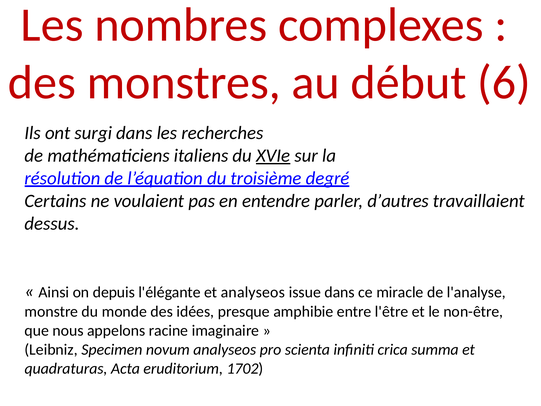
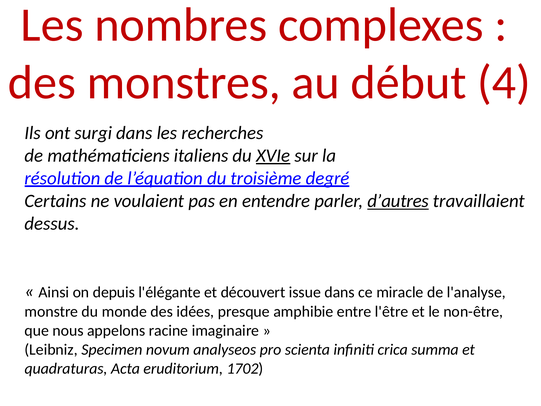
6: 6 -> 4 (504, 83)
d’autres underline: none -> present (398, 201)
et analyseos: analyseos -> découvert (253, 292)
